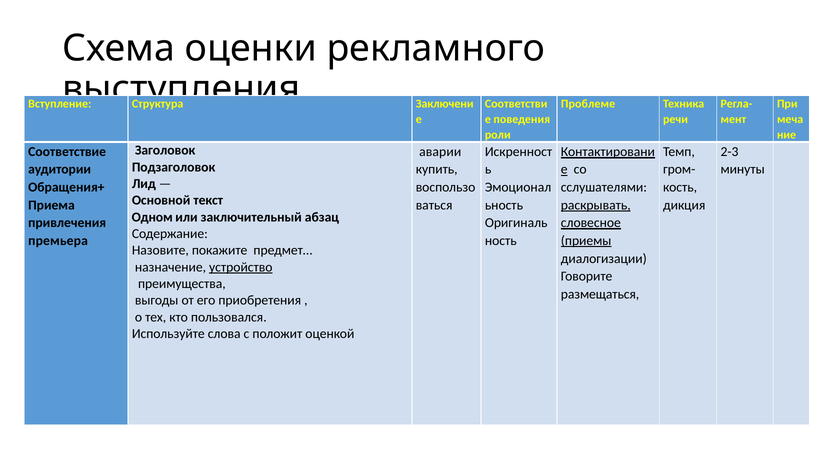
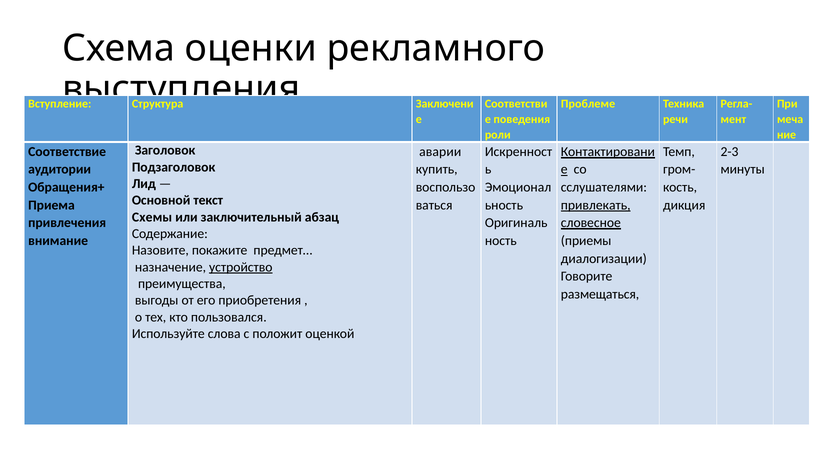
раскрывать: раскрывать -> привлекать (596, 205)
Одном: Одном -> Схемы (152, 217)
премьера: премьера -> внимание (58, 241)
приемы underline: present -> none (586, 241)
